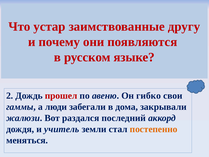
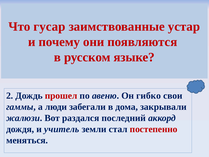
устар: устар -> гусар (49, 26)
заимствованные другу: другу -> устар (184, 26)
постепенно colour: orange -> red (154, 129)
